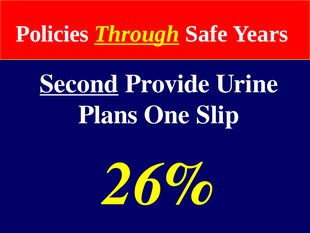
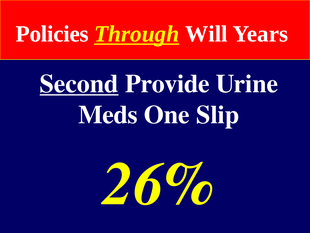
Safe: Safe -> Will (206, 34)
Plans: Plans -> Meds (108, 115)
